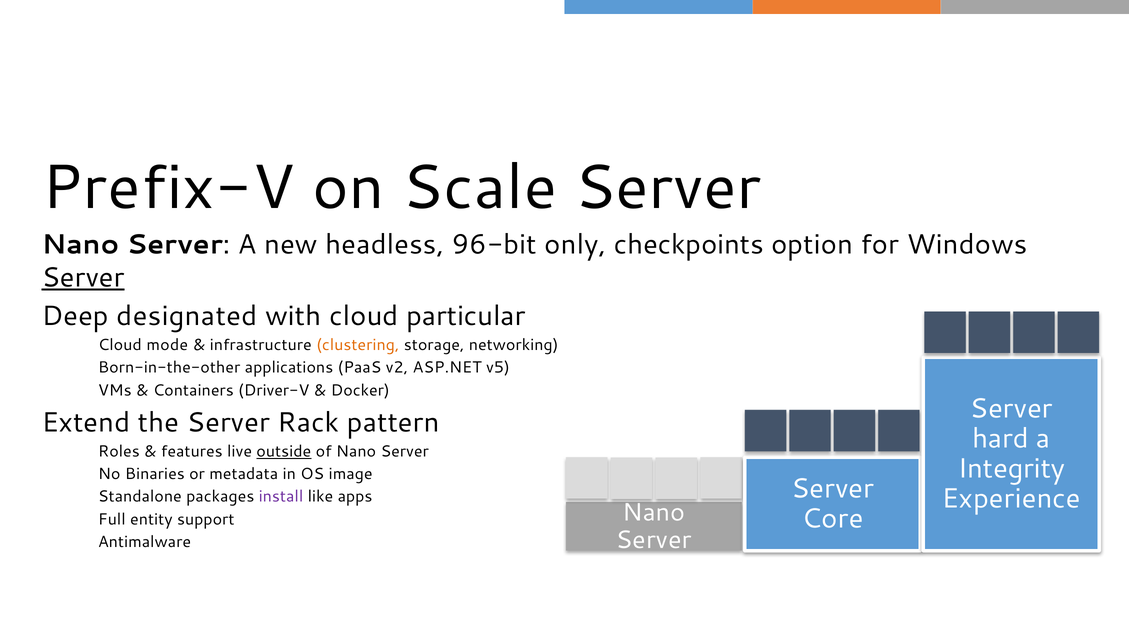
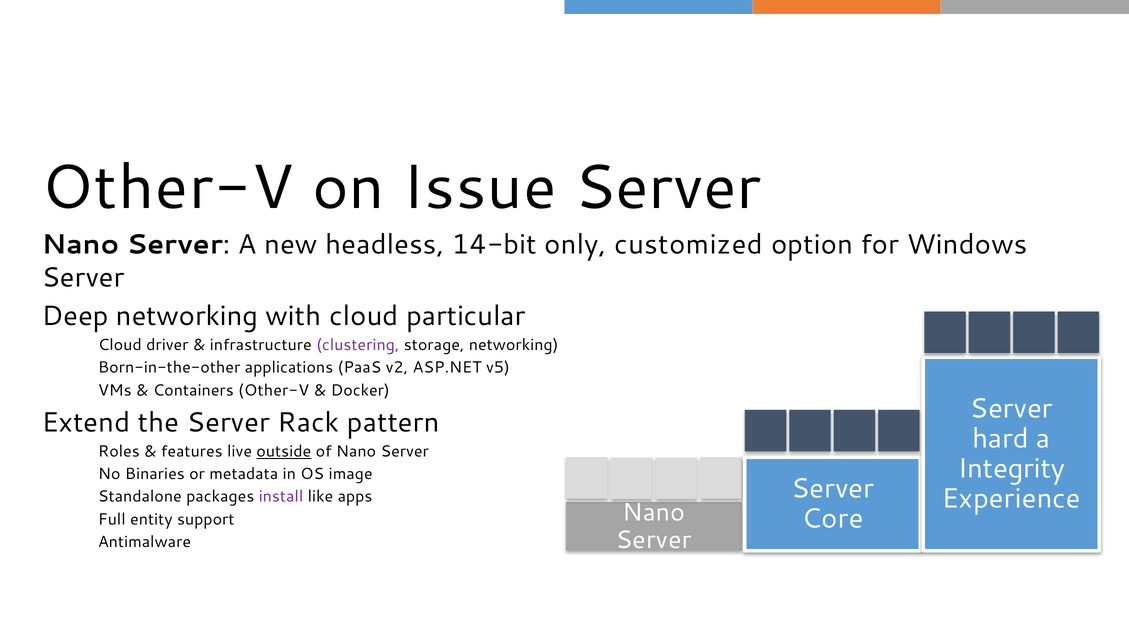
Prefix-V: Prefix-V -> Other-V (168, 188)
Scale: Scale -> Issue (479, 188)
96-bit: 96-bit -> 14-bit (494, 244)
checkpoints: checkpoints -> customized (689, 244)
Server underline: present -> none (83, 278)
Deep designated: designated -> networking (187, 316)
mode: mode -> driver (167, 345)
clustering colour: orange -> purple (358, 345)
Containers Driver-V: Driver-V -> Other-V (274, 390)
